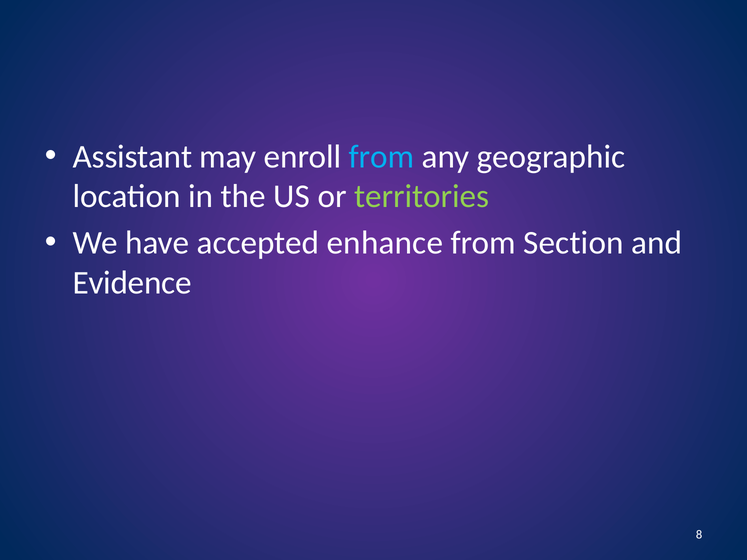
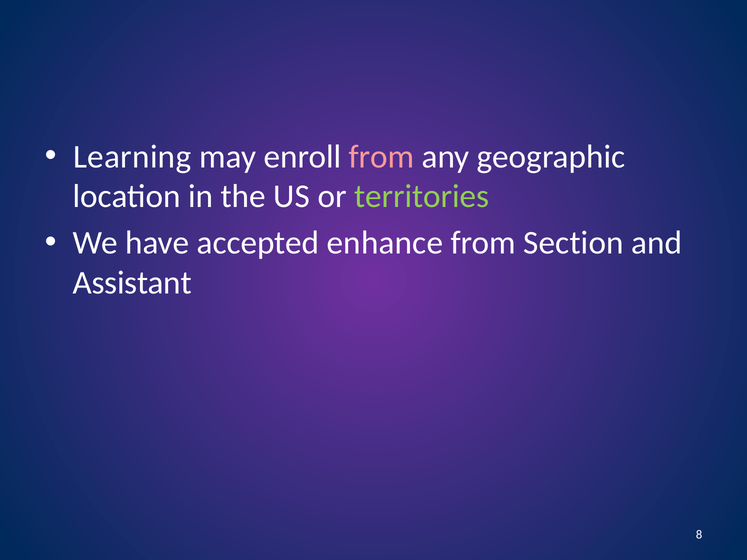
Assistant: Assistant -> Learning (132, 157)
from colour: light blue -> pink (382, 157)
Evidence: Evidence -> Assistant (132, 283)
